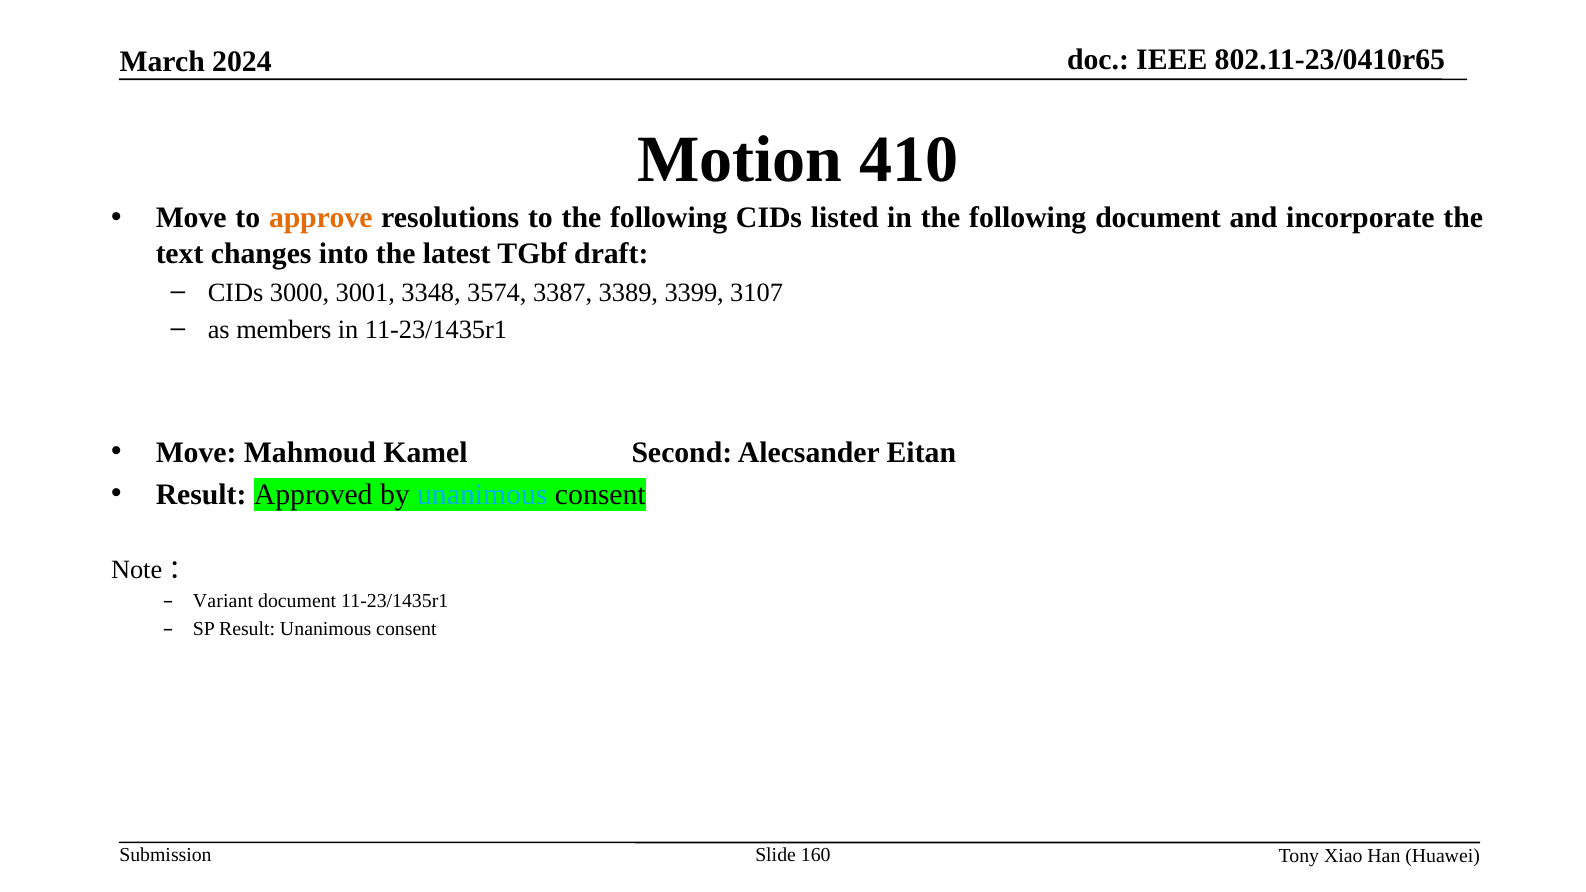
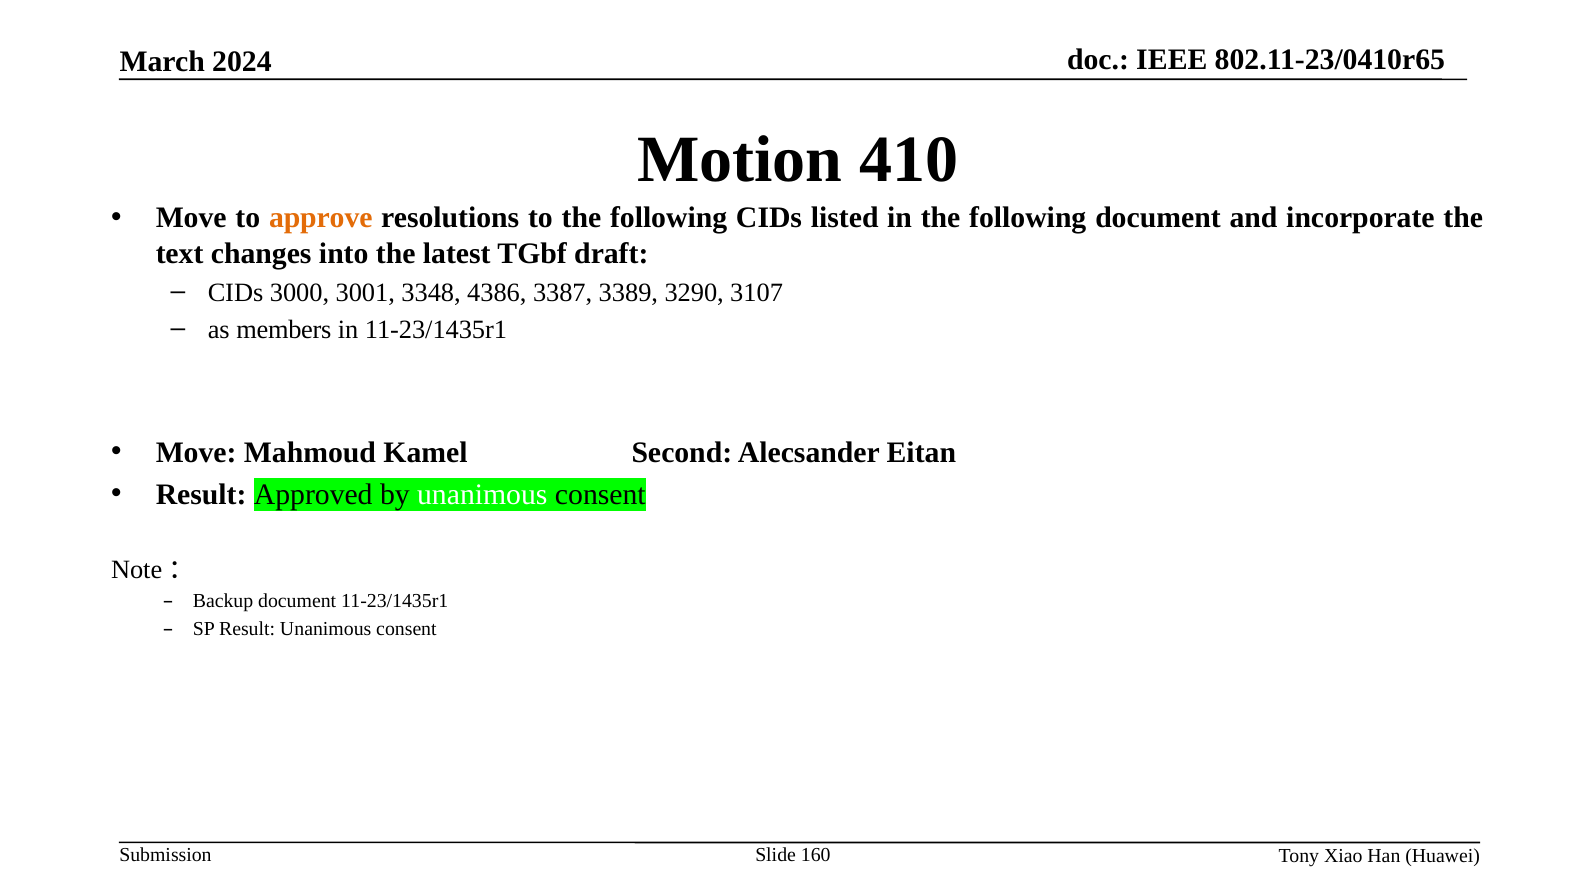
3574: 3574 -> 4386 (497, 293)
3399: 3399 -> 3290 (694, 293)
unanimous colour: light blue -> white (482, 494)
Variant: Variant -> Backup (223, 601)
